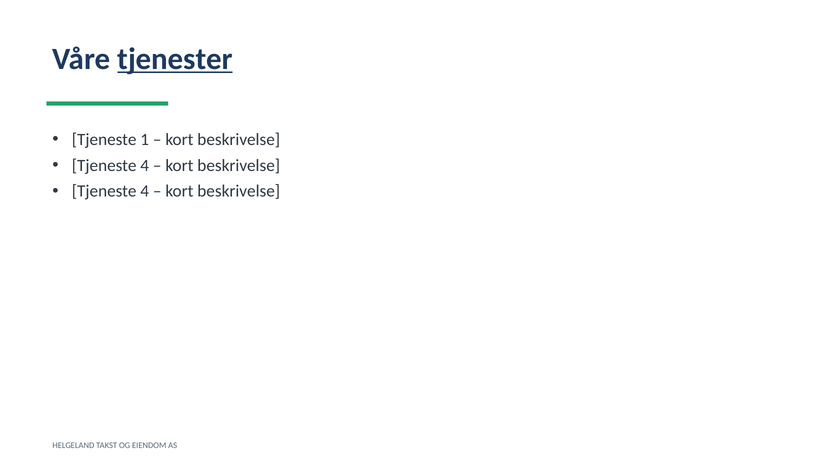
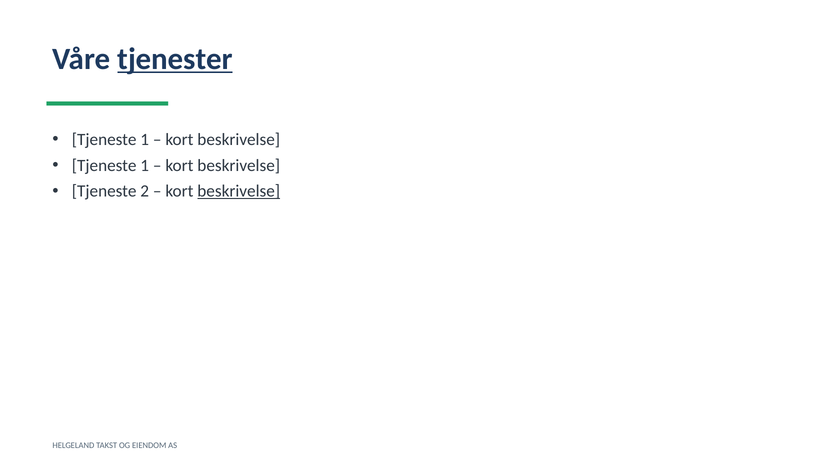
4: 4 -> 1 (145, 166)
4: 4 -> 2 (145, 191)
beskrivelse underline: none -> present (239, 191)
